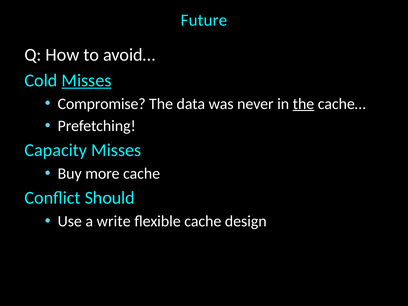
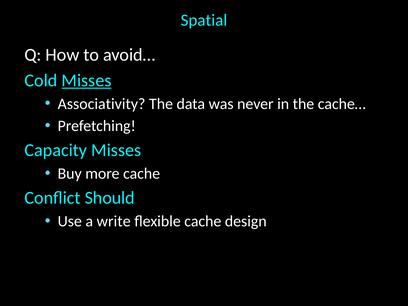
Future: Future -> Spatial (204, 20)
Compromise: Compromise -> Associativity (102, 104)
the underline: present -> none (303, 104)
